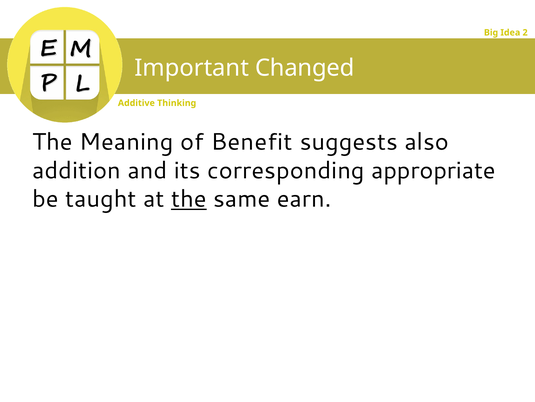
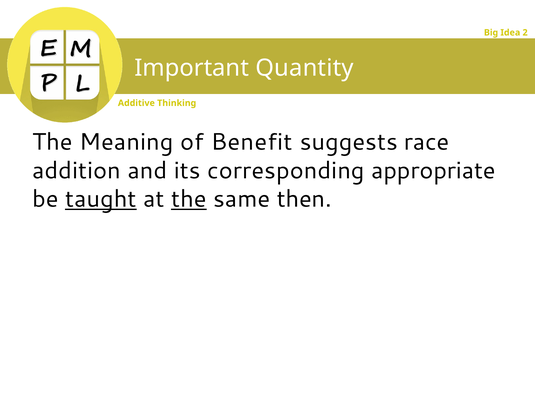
Changed: Changed -> Quantity (305, 68)
also: also -> race (427, 142)
taught underline: none -> present (101, 199)
earn: earn -> then (304, 199)
